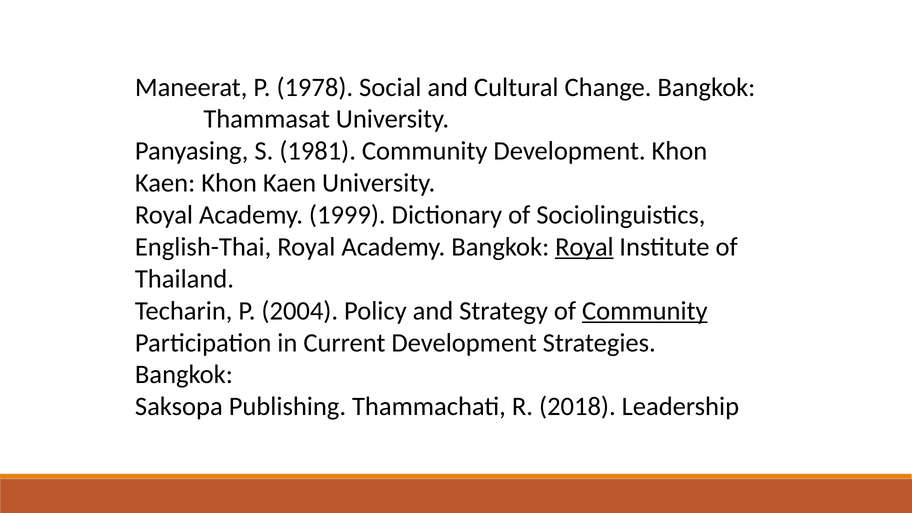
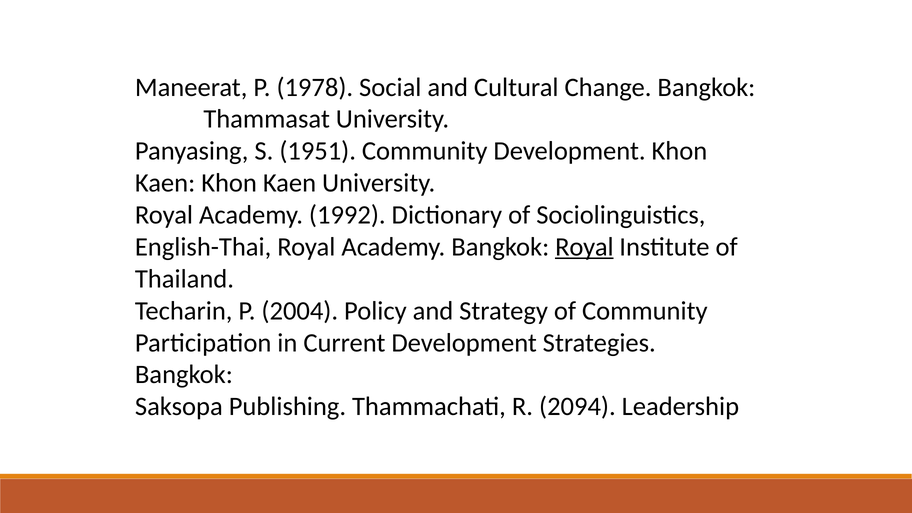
1981: 1981 -> 1951 (318, 151)
1999: 1999 -> 1992 (347, 215)
Community underline: present -> none (645, 311)
2018: 2018 -> 2094 (577, 407)
